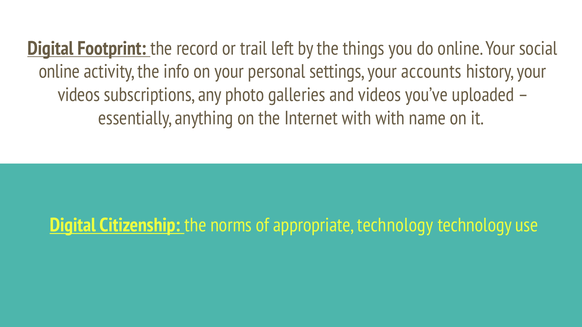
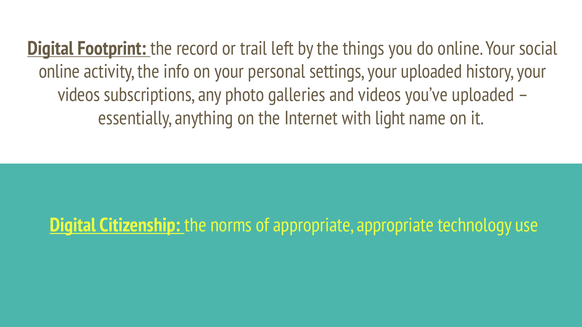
your accounts: accounts -> uploaded (432, 72)
with with: with -> light (390, 118)
appropriate technology: technology -> appropriate (395, 225)
